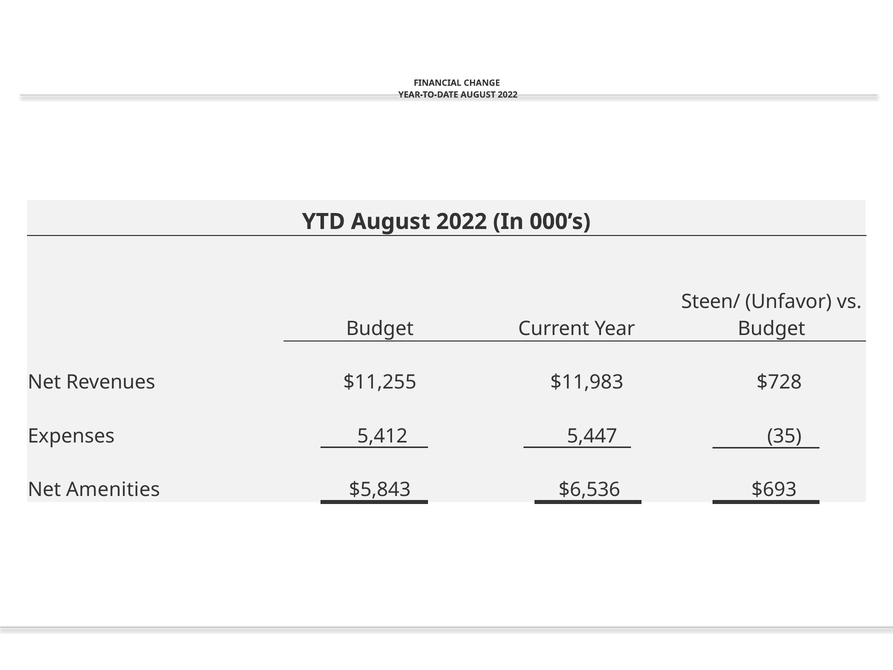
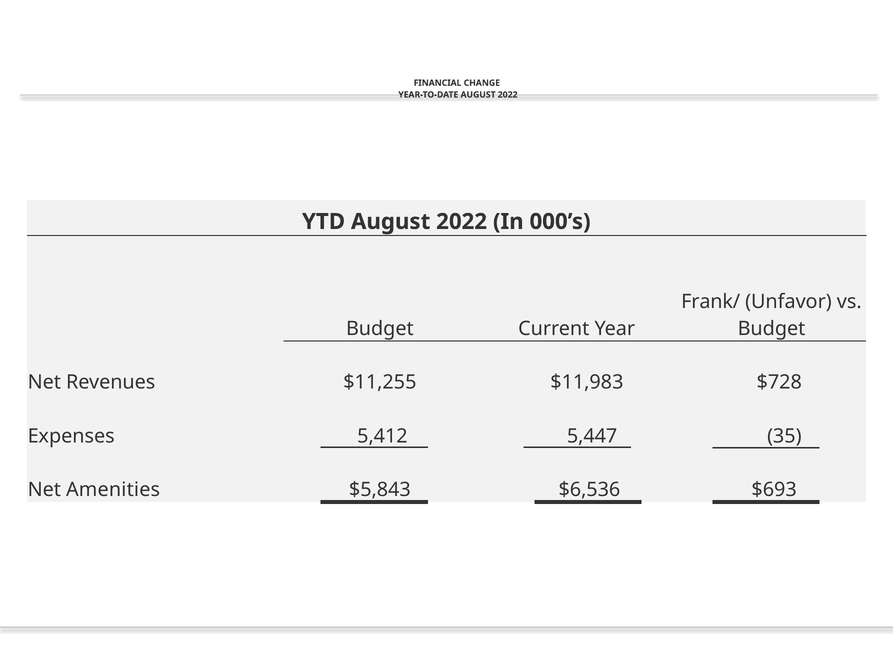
Steen/: Steen/ -> Frank/ (711, 302)
